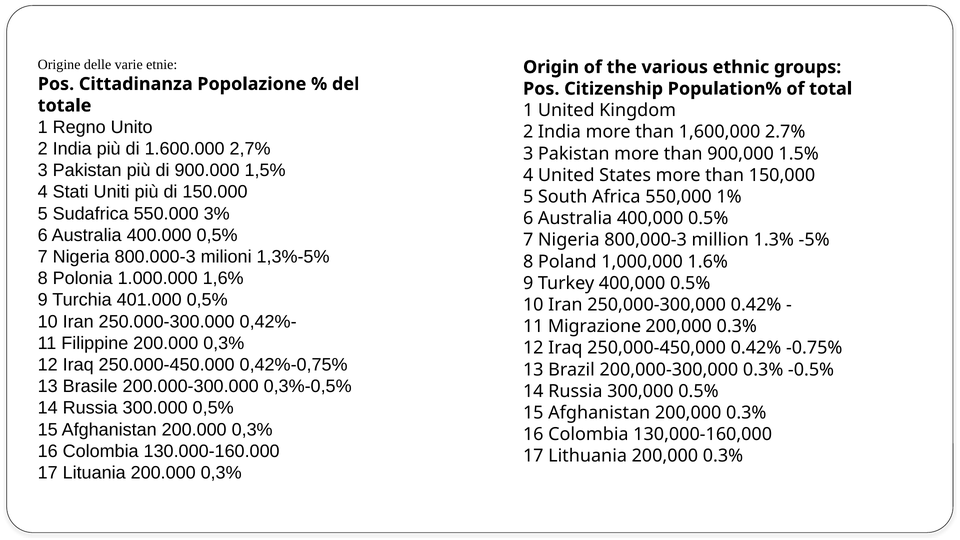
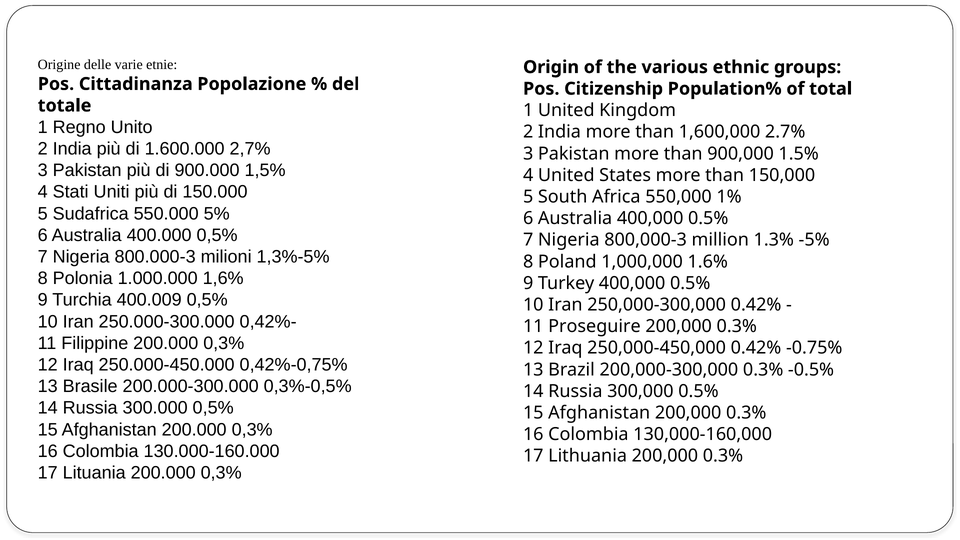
3%: 3% -> 5% (217, 214)
401.000: 401.000 -> 400.009 (149, 300)
Migrazione: Migrazione -> Proseguire (594, 326)
